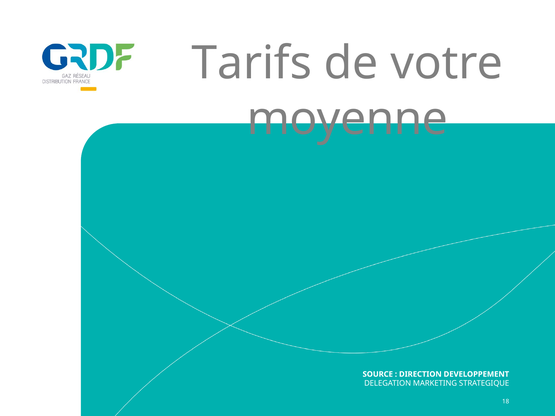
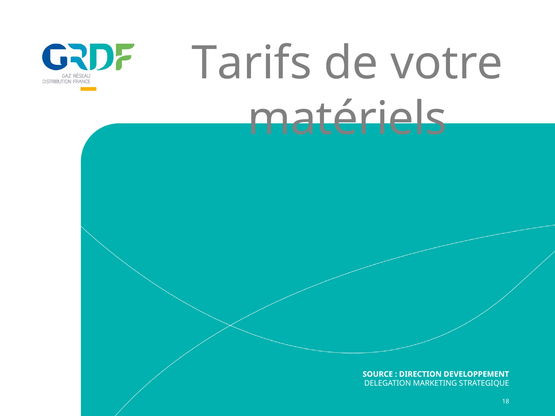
moyenne: moyenne -> matériels (347, 119)
